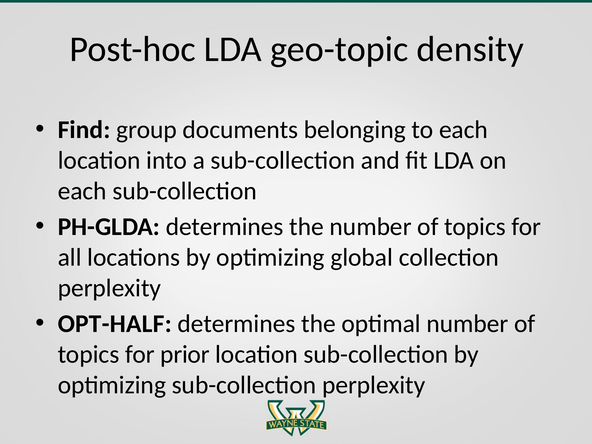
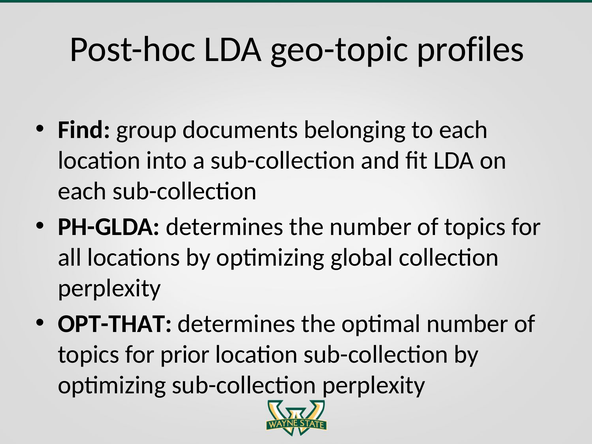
density: density -> profiles (470, 49)
OPT-HALF: OPT-HALF -> OPT-THAT (115, 324)
